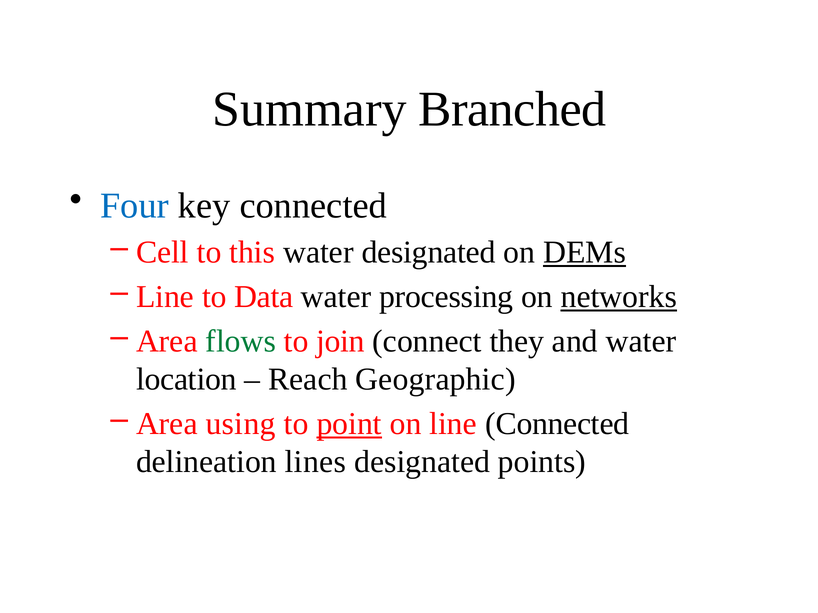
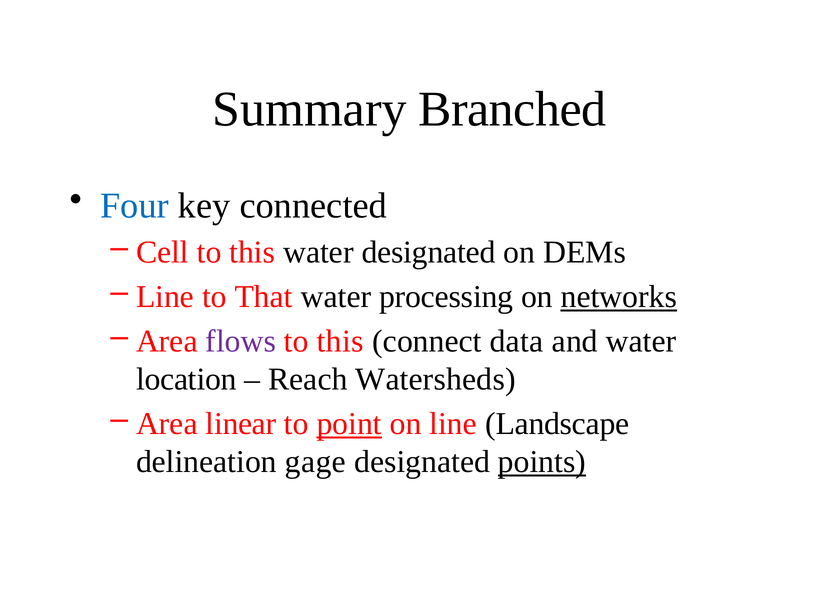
DEMs underline: present -> none (585, 253)
Data: Data -> That (264, 297)
flows colour: green -> purple (241, 342)
join: join -> this (340, 342)
they: they -> data (517, 342)
Geographic: Geographic -> Watersheds (436, 380)
using: using -> linear (241, 424)
line Connected: Connected -> Landscape (557, 424)
lines: lines -> gage (315, 462)
points underline: none -> present (542, 462)
